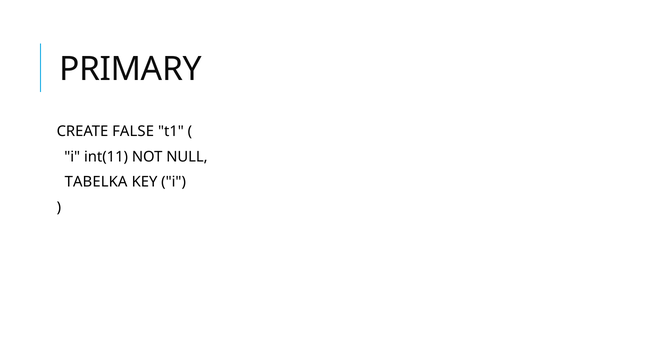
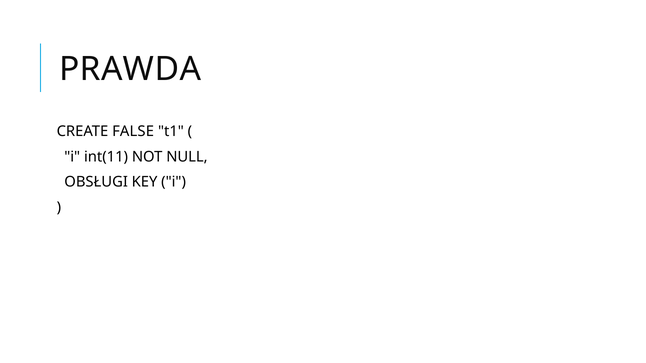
PRIMARY: PRIMARY -> PRAWDA (130, 69)
TABELKA: TABELKA -> OBSŁUGI (96, 182)
